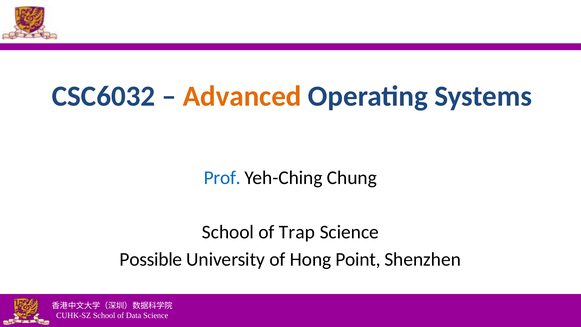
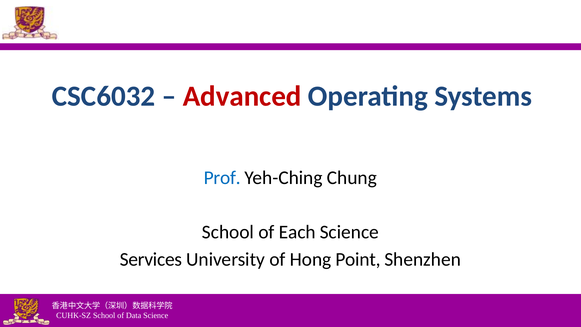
Advanced colour: orange -> red (242, 96)
Trap: Trap -> Each (297, 232)
Possible: Possible -> Services (151, 259)
